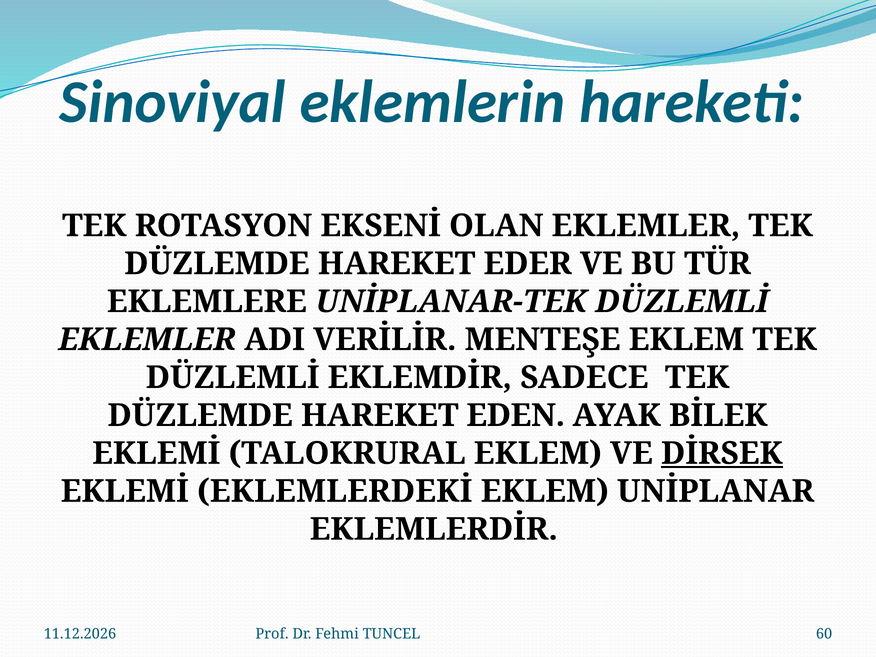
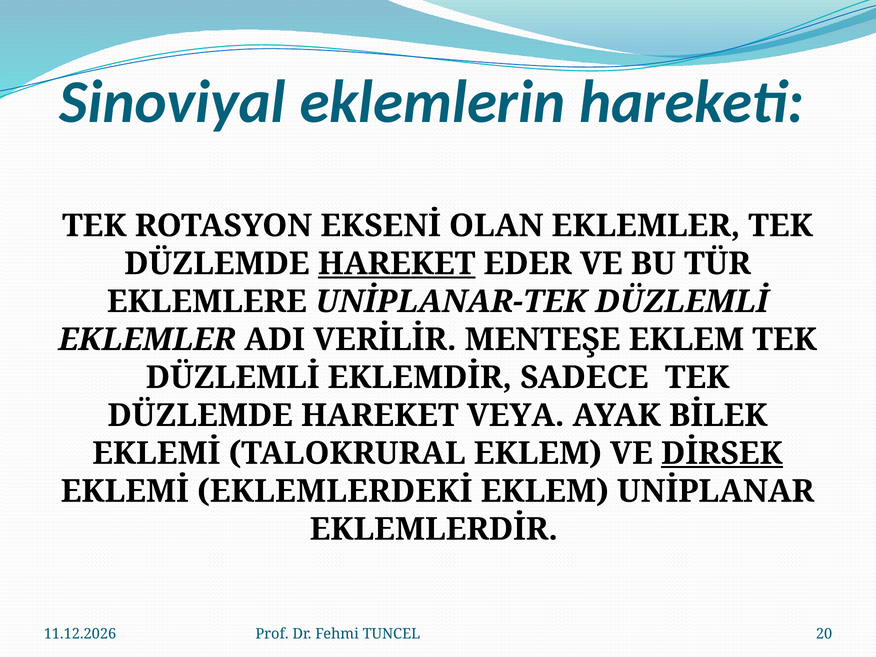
HAREKET underline: none -> present (397, 264)
EDEN: EDEN -> VEYA (516, 415)
60: 60 -> 20 (824, 634)
